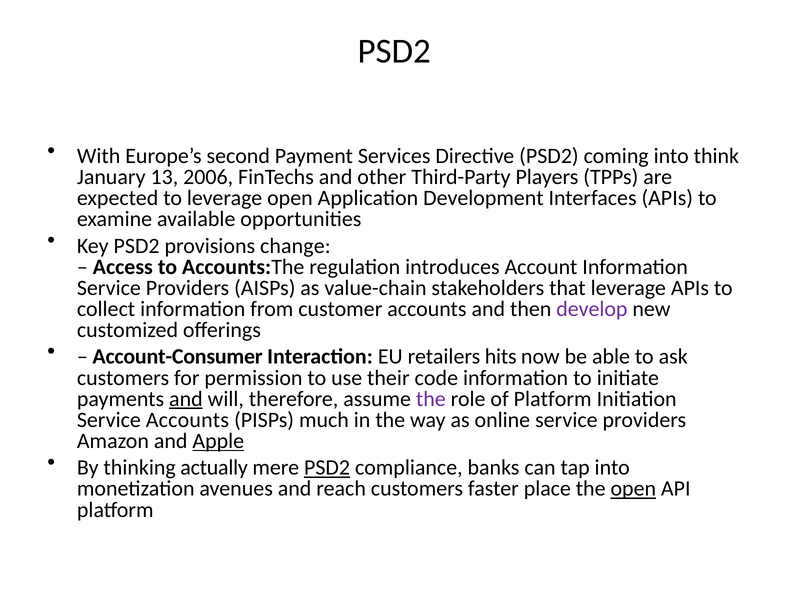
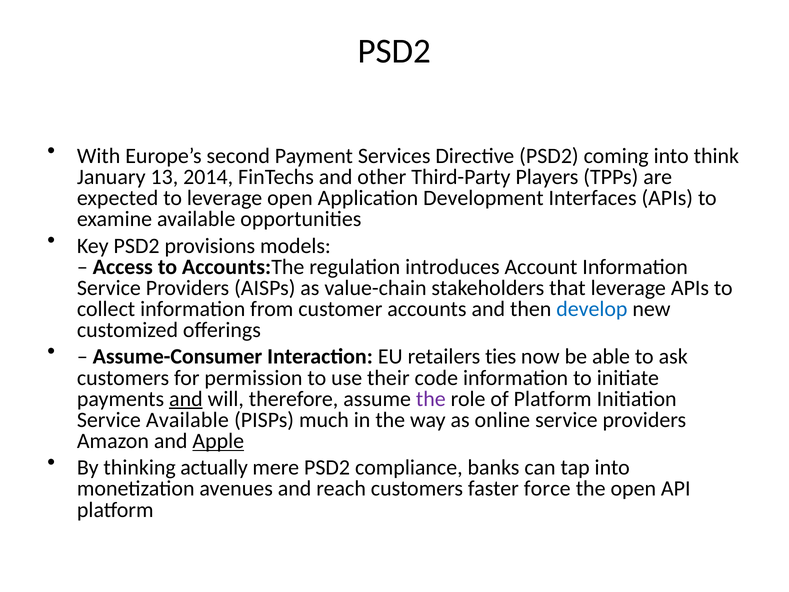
2006: 2006 -> 2014 (208, 177)
change: change -> models (295, 246)
develop colour: purple -> blue (592, 309)
Account-Consumer: Account-Consumer -> Assume-Consumer (177, 357)
hits: hits -> ties (501, 357)
Service Accounts: Accounts -> Available (187, 420)
PSD2 underline: present -> none (327, 467)
place: place -> force (547, 489)
open underline: present -> none (633, 489)
